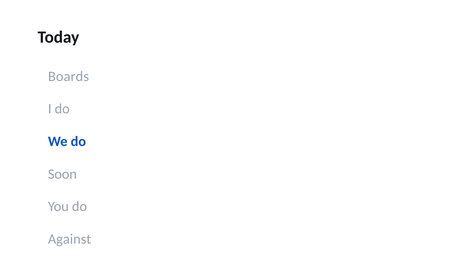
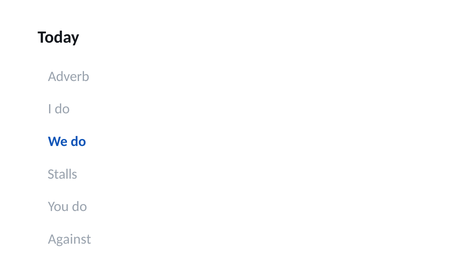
Boards: Boards -> Adverb (69, 76)
Soon: Soon -> Stalls (62, 174)
